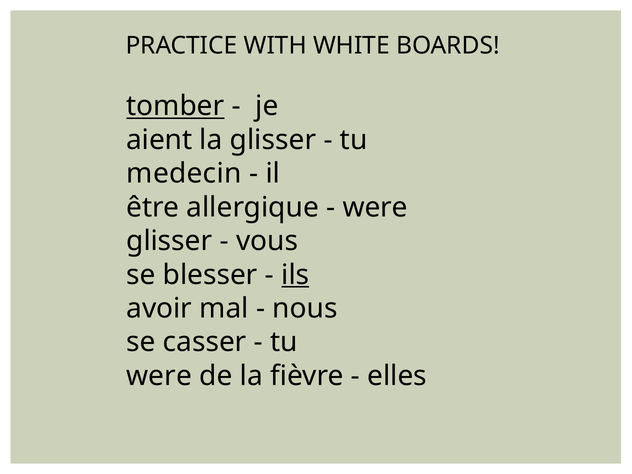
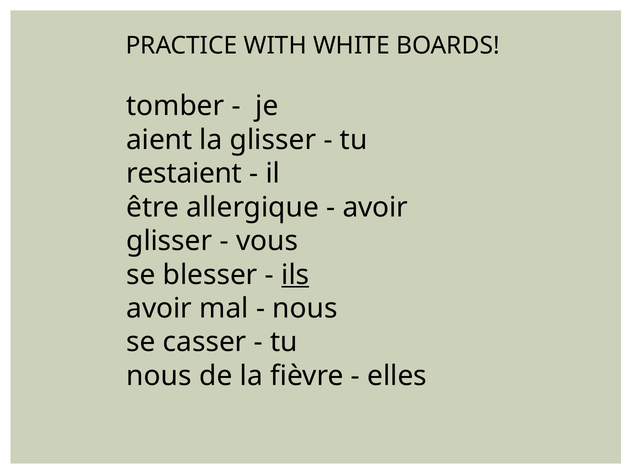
tomber underline: present -> none (175, 106)
medecin: medecin -> restaient (184, 174)
were: were -> avoir (375, 207)
were: were -> nous (159, 376)
